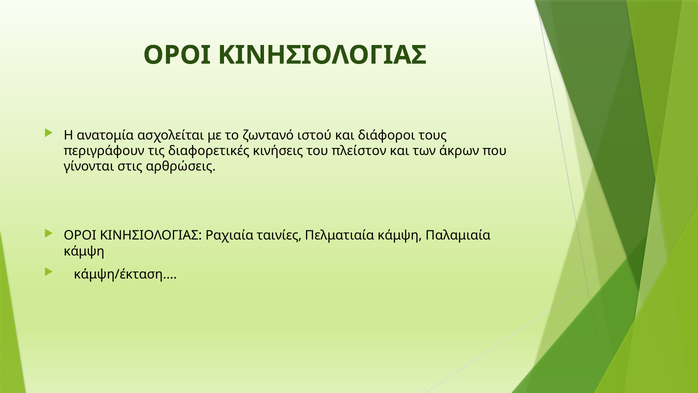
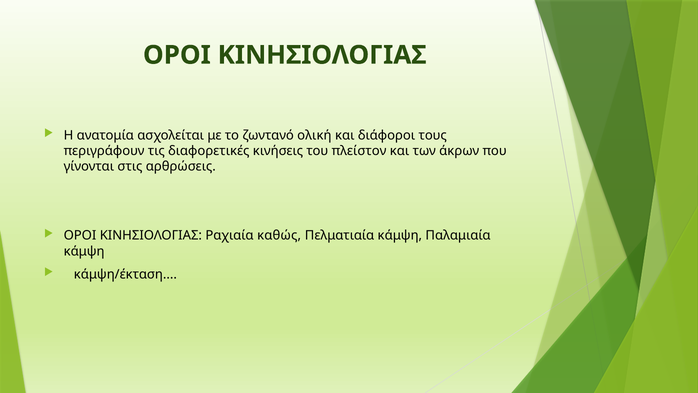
ιστού: ιστού -> ολική (314, 135)
ταινίες: ταινίες -> καθώς (279, 235)
